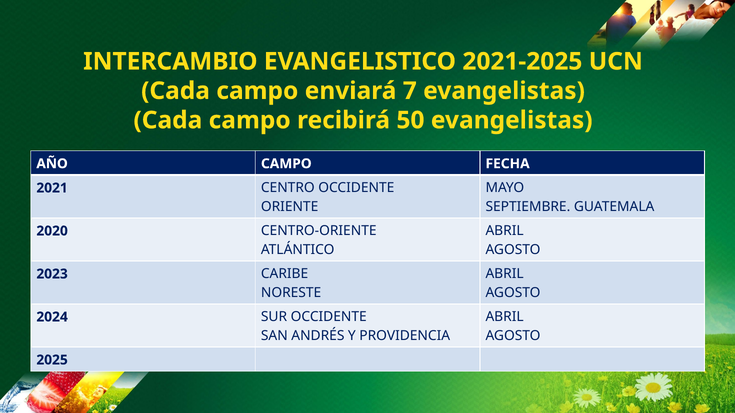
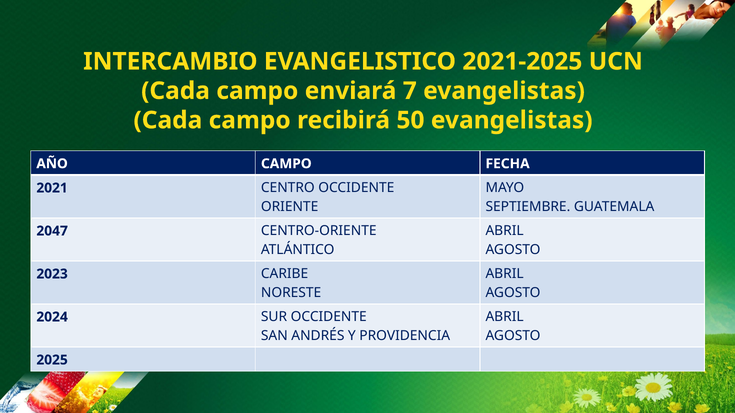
2020: 2020 -> 2047 (52, 231)
